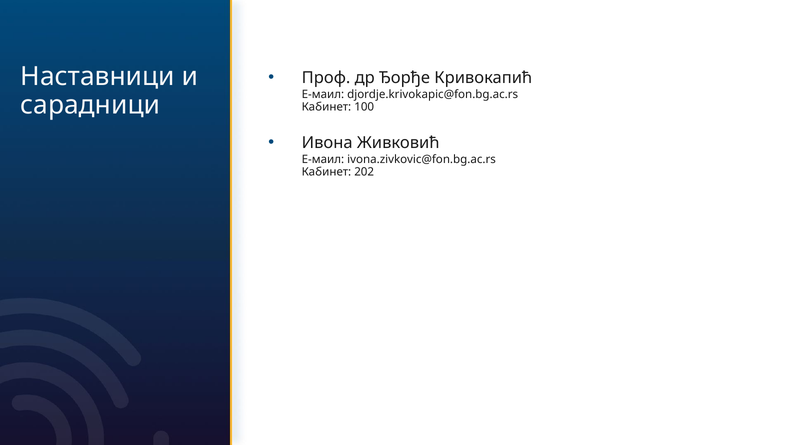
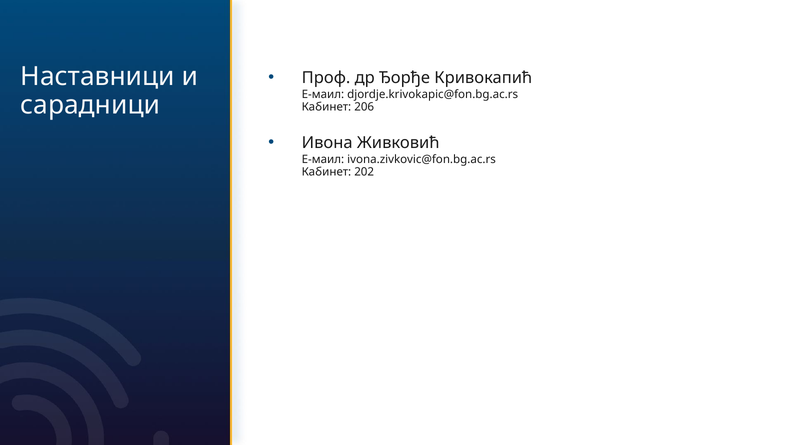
100: 100 -> 206 (364, 107)
